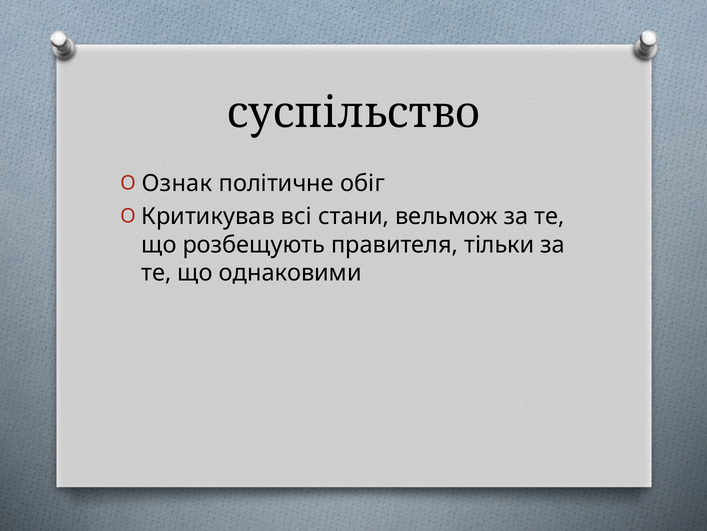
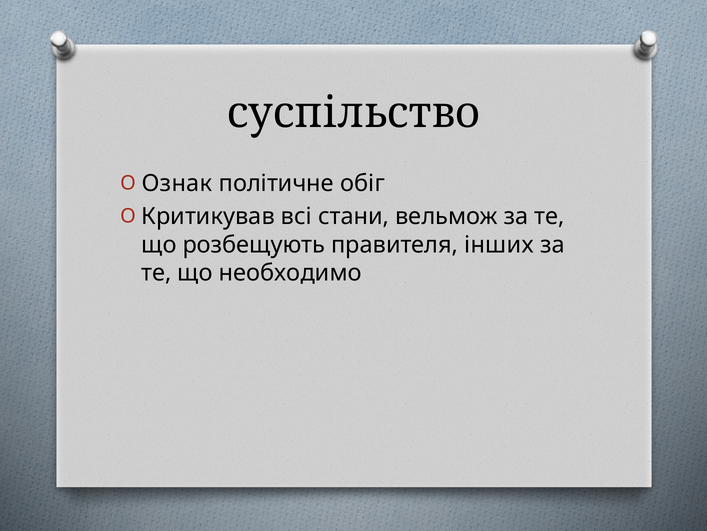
тільки: тільки -> інших (499, 244)
однаковими: однаковими -> необходимо (290, 273)
